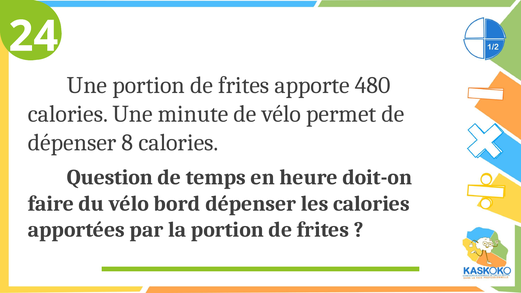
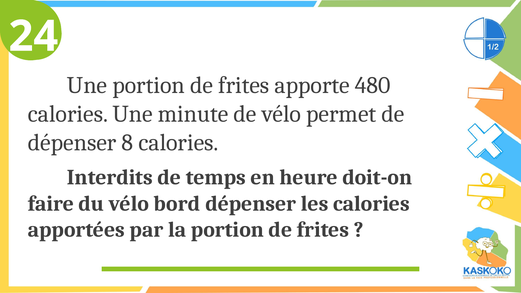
Question: Question -> Interdits (110, 177)
